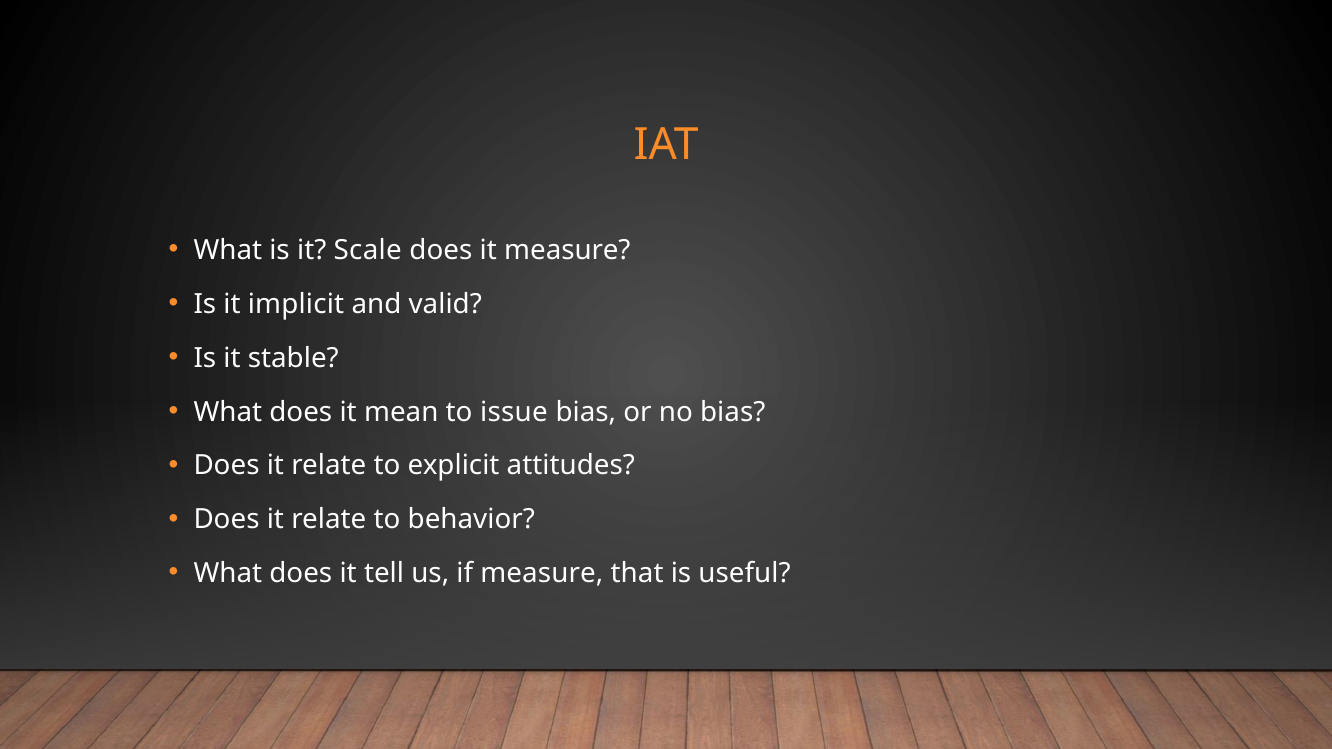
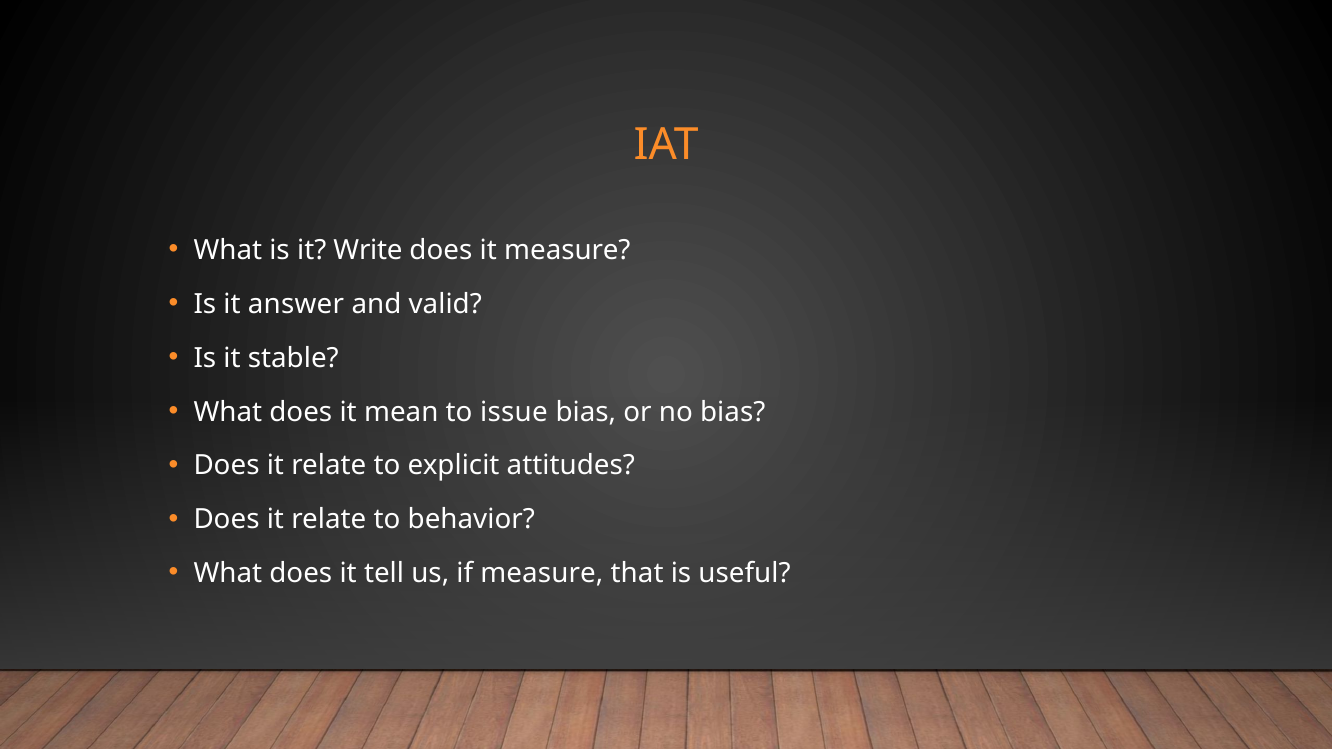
Scale: Scale -> Write (368, 250)
implicit: implicit -> answer (296, 304)
